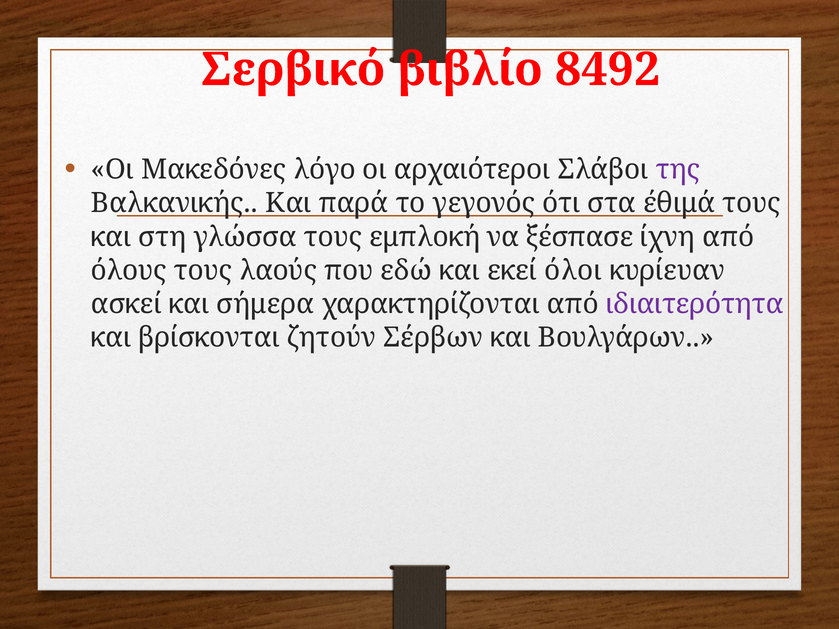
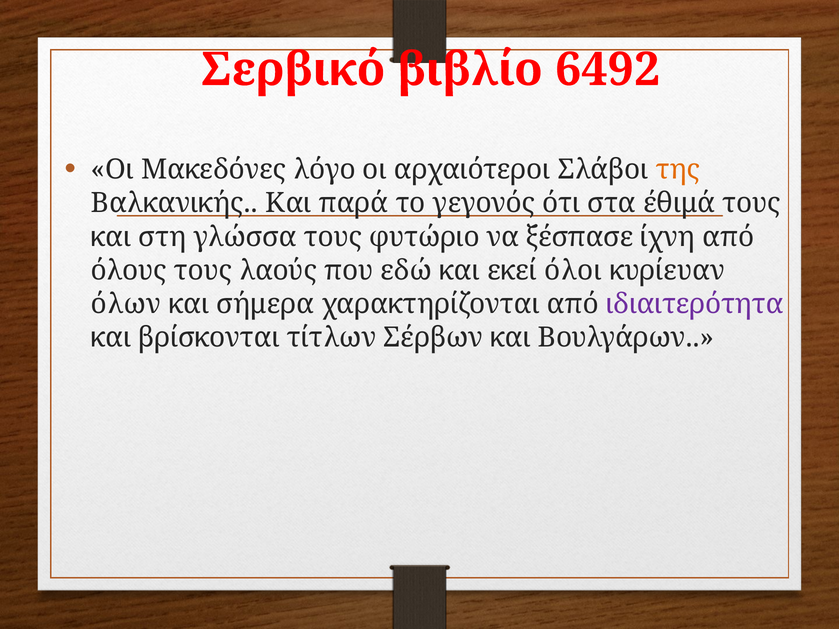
8492: 8492 -> 6492 (608, 70)
της colour: purple -> orange (678, 170)
εμπλοκή: εμπλοκή -> φυτώριο (425, 237)
ασκεί: ασκεί -> όλων (126, 304)
ζητούν: ζητούν -> τίτλων (332, 338)
